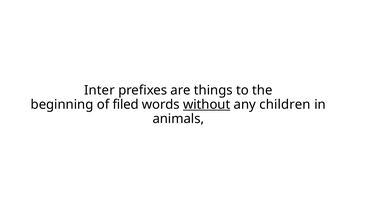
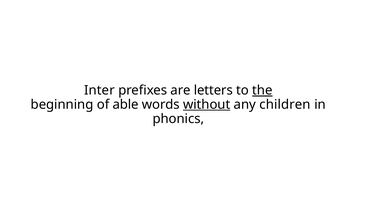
things: things -> letters (213, 90)
the underline: none -> present (262, 90)
filed: filed -> able (126, 104)
animals: animals -> phonics (178, 119)
